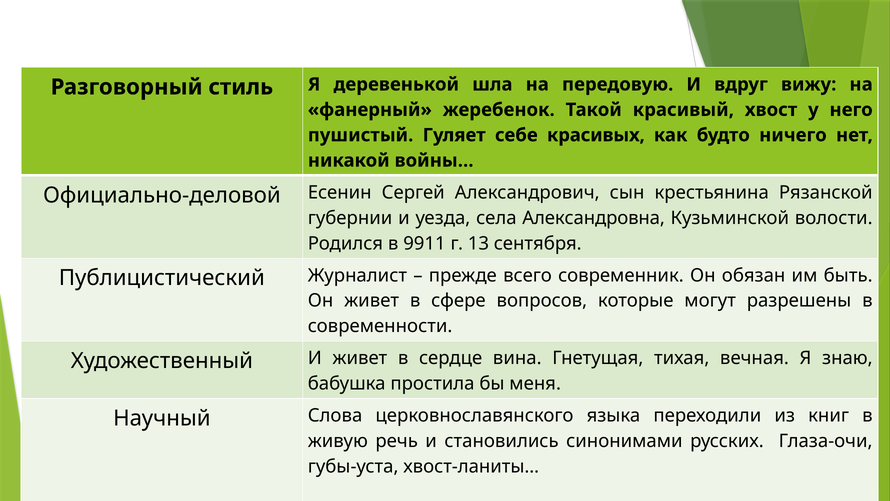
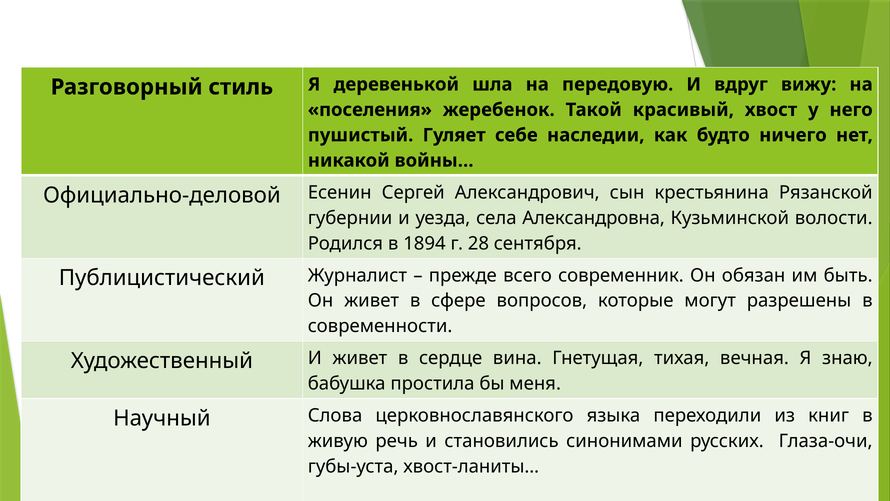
фанерный: фанерный -> поселения (370, 110)
красивых: красивых -> наследии (596, 135)
9911: 9911 -> 1894 (424, 243)
13: 13 -> 28 (478, 243)
